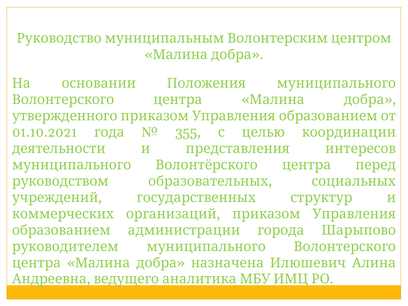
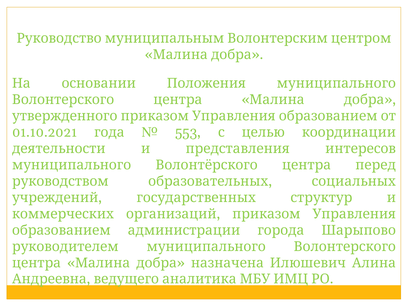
355: 355 -> 553 (188, 132)
